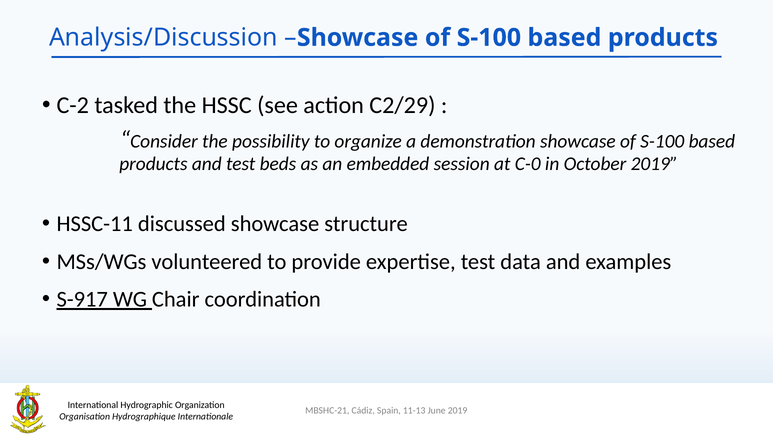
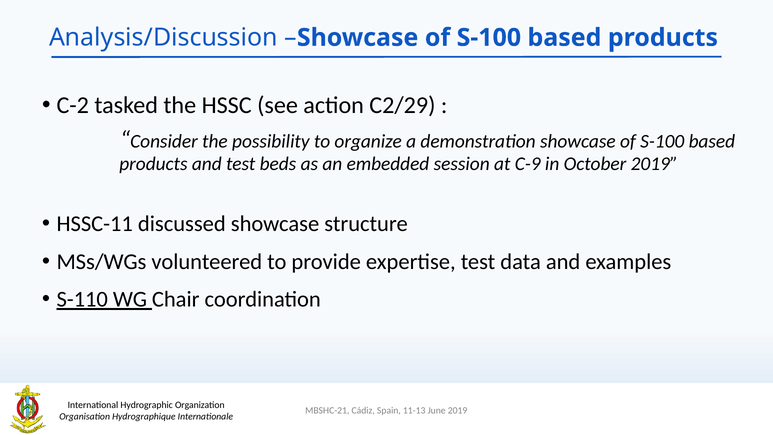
C-0: C-0 -> C-9 (528, 164)
S-917: S-917 -> S-110 (82, 299)
